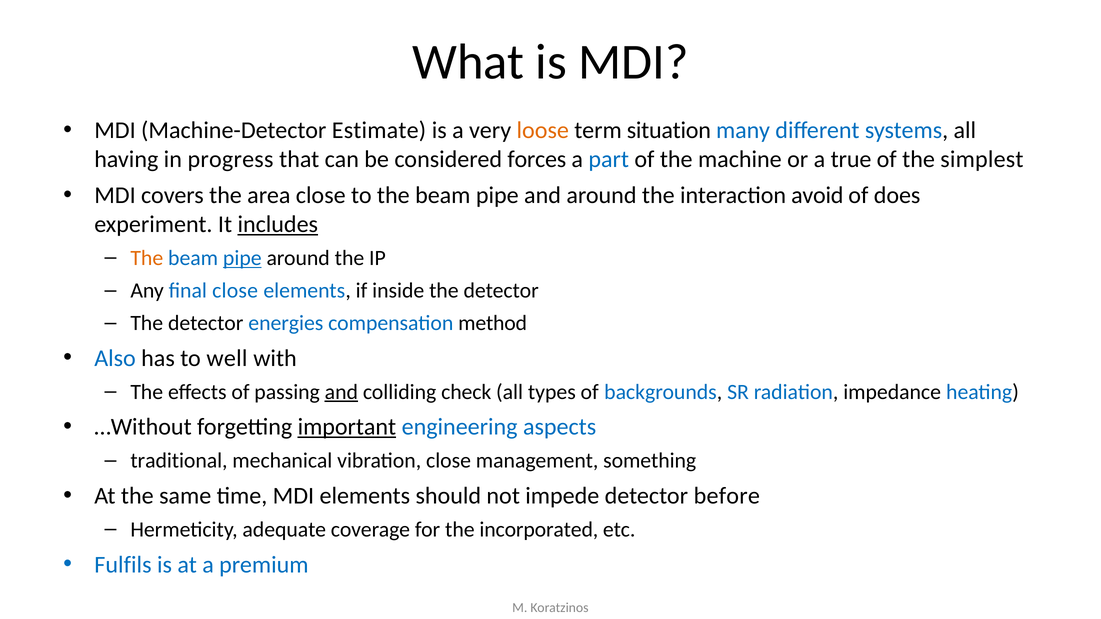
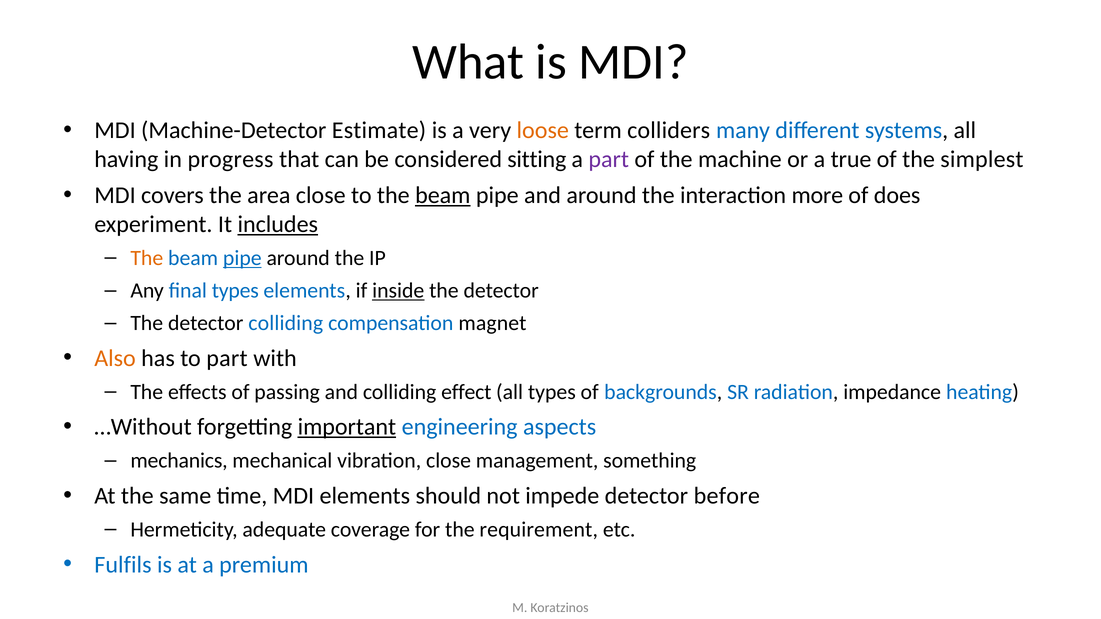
situation: situation -> colliders (669, 130)
forces: forces -> sitting (537, 159)
part colour: blue -> purple (609, 159)
beam underline: none -> present (443, 196)
avoid: avoid -> more (817, 196)
final close: close -> types (235, 291)
inside underline: none -> present (398, 291)
detector energies: energies -> colliding (286, 323)
method: method -> magnet (492, 323)
Also colour: blue -> orange (115, 358)
to well: well -> part (227, 358)
and underline: present -> none (341, 392)
check: check -> effect (466, 392)
traditional: traditional -> mechanics (179, 461)
incorporated: incorporated -> requirement (539, 530)
